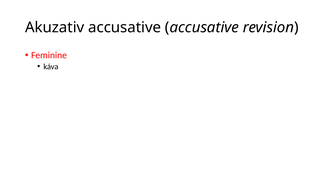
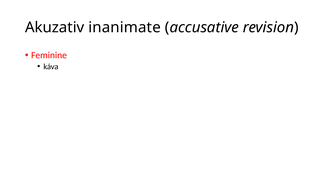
Akuzativ accusative: accusative -> inanimate (125, 28)
